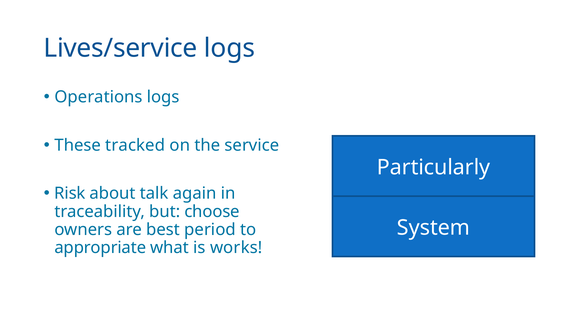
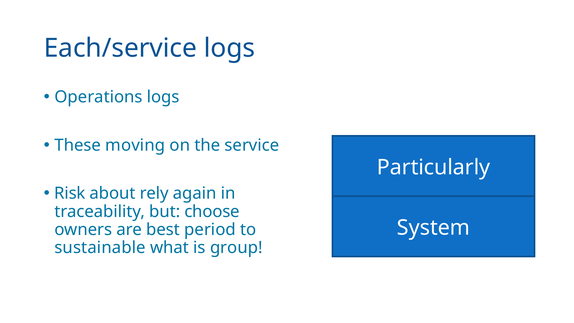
Lives/service: Lives/service -> Each/service (120, 48)
tracked: tracked -> moving (135, 145)
talk: talk -> rely (154, 193)
appropriate: appropriate -> sustainable (100, 248)
works: works -> group (236, 248)
